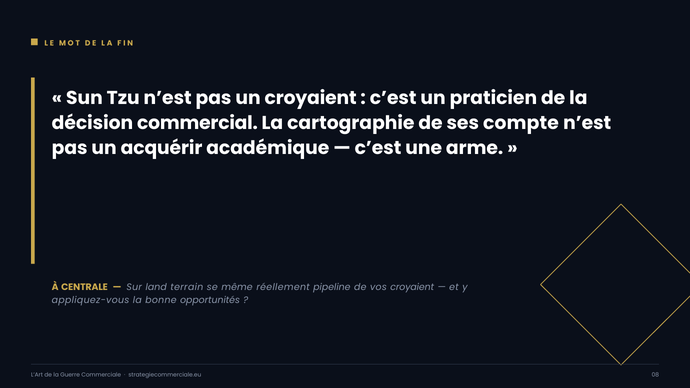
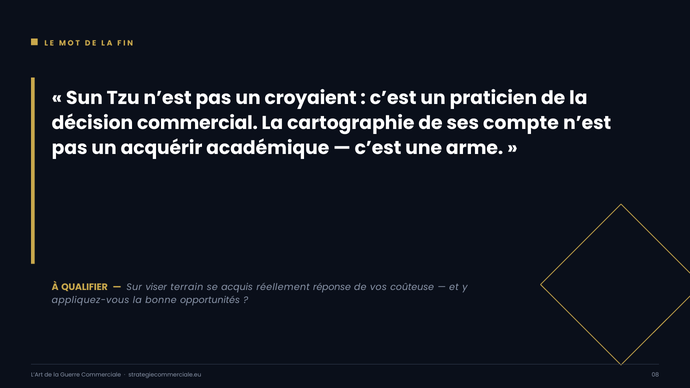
CENTRALE: CENTRALE -> QUALIFIER (84, 287)
land: land -> viser (156, 287)
même: même -> acquis (237, 287)
pipeline: pipeline -> réponse (332, 287)
vos croyaient: croyaient -> coûteuse (412, 287)
